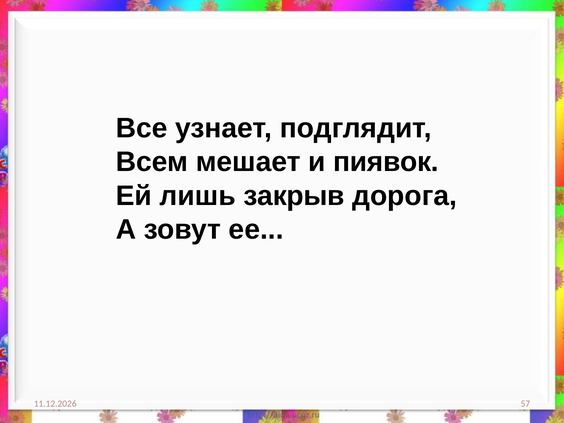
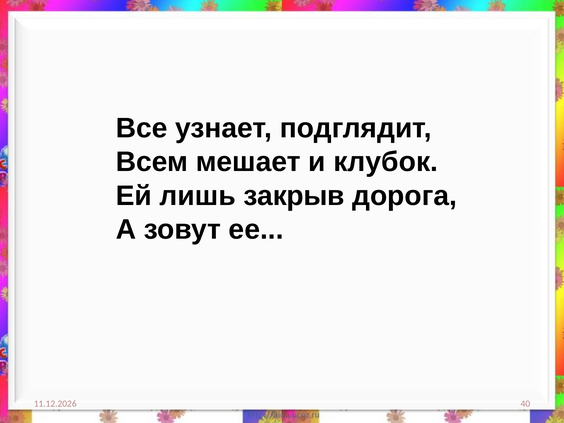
пиявок: пиявок -> клубок (386, 162)
57: 57 -> 40 (525, 404)
